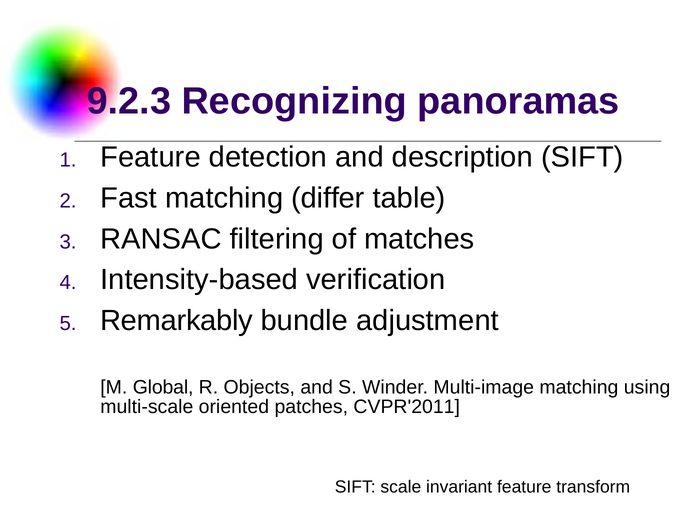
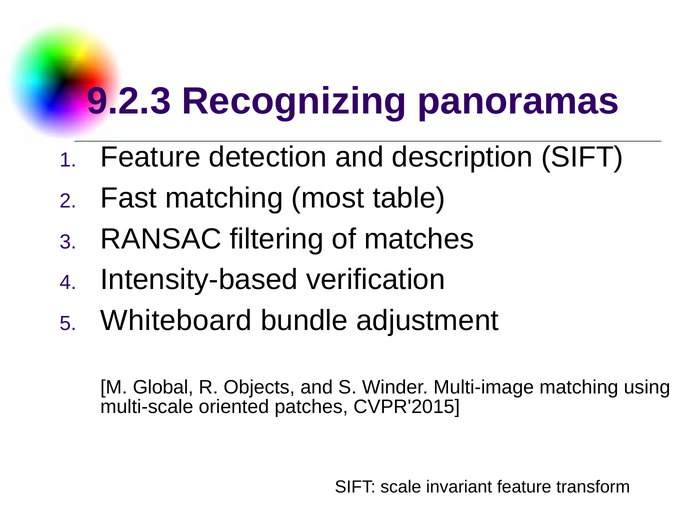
differ: differ -> most (328, 198)
Remarkably: Remarkably -> Whiteboard (176, 321)
CVPR'2011: CVPR'2011 -> CVPR'2015 (407, 407)
